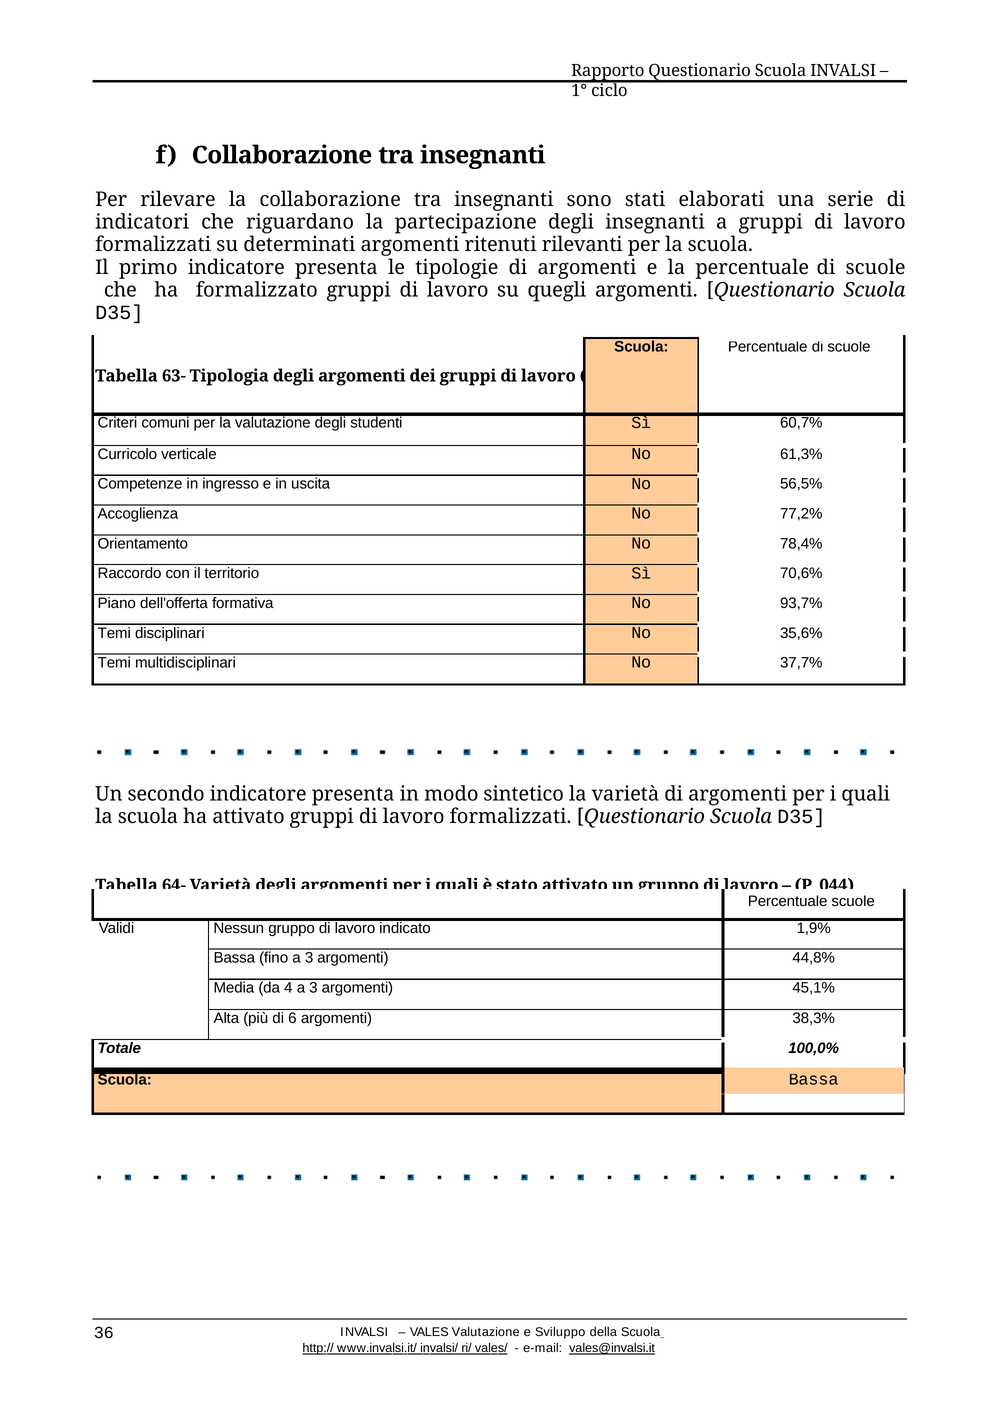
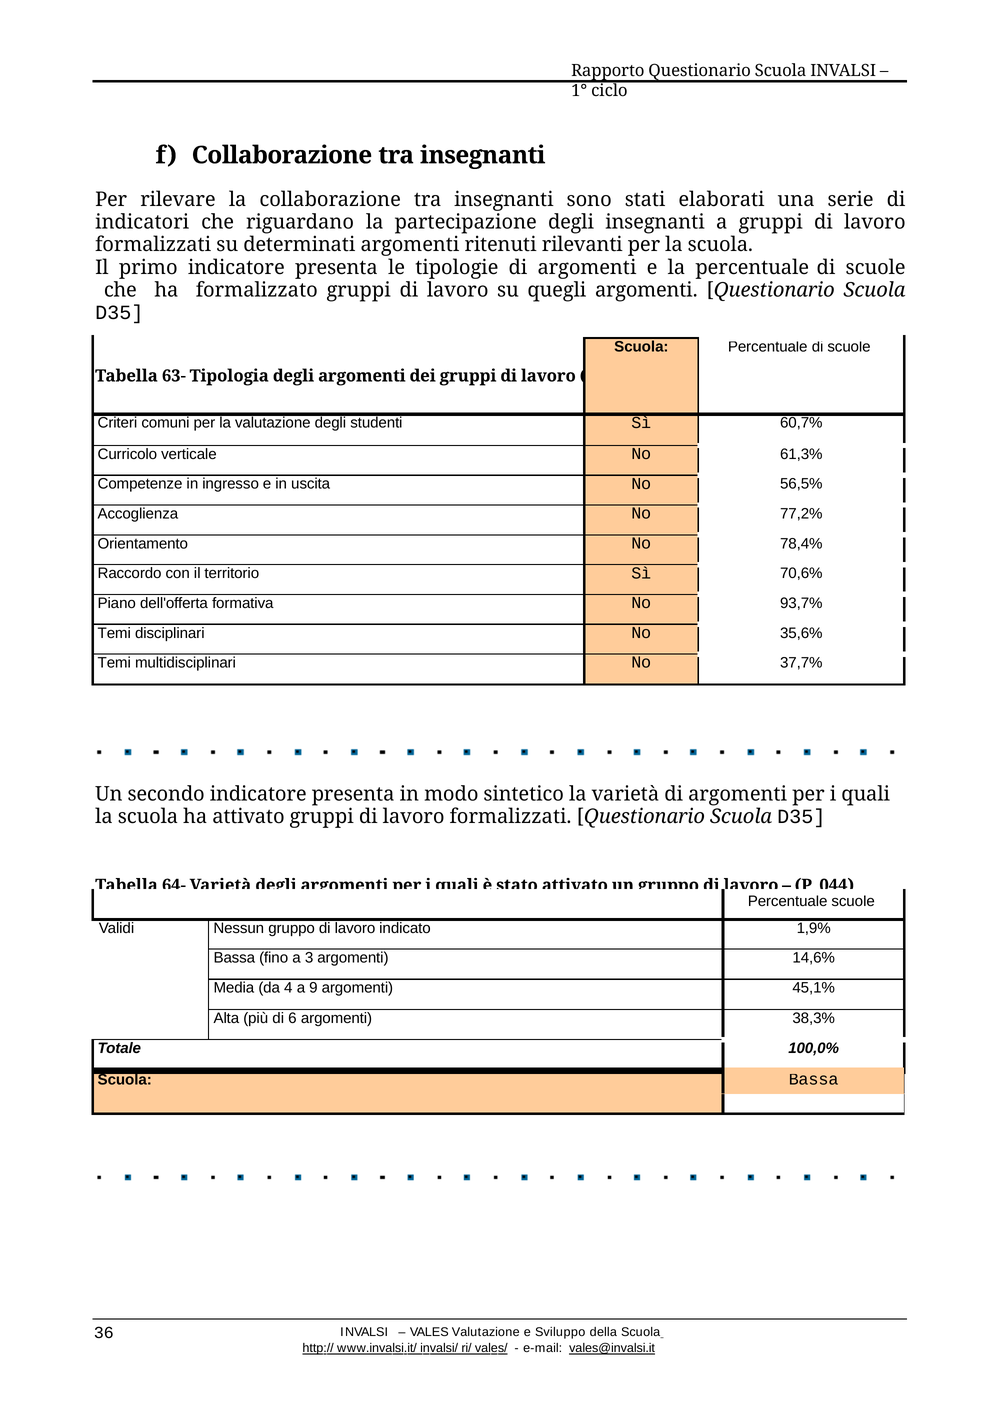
44,8%: 44,8% -> 14,6% (814, 958)
4 a 3: 3 -> 9 (313, 988)
